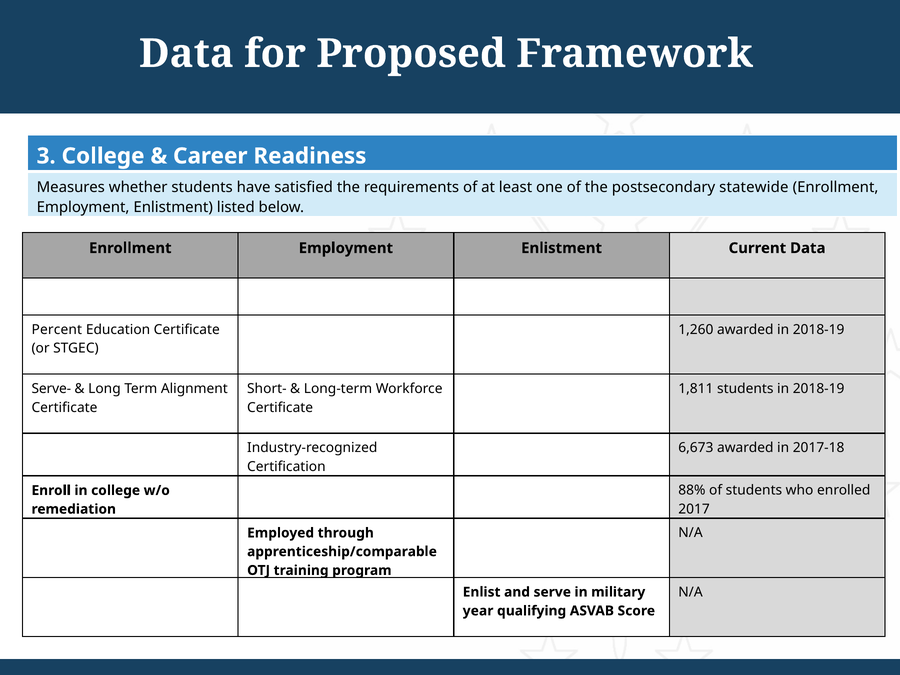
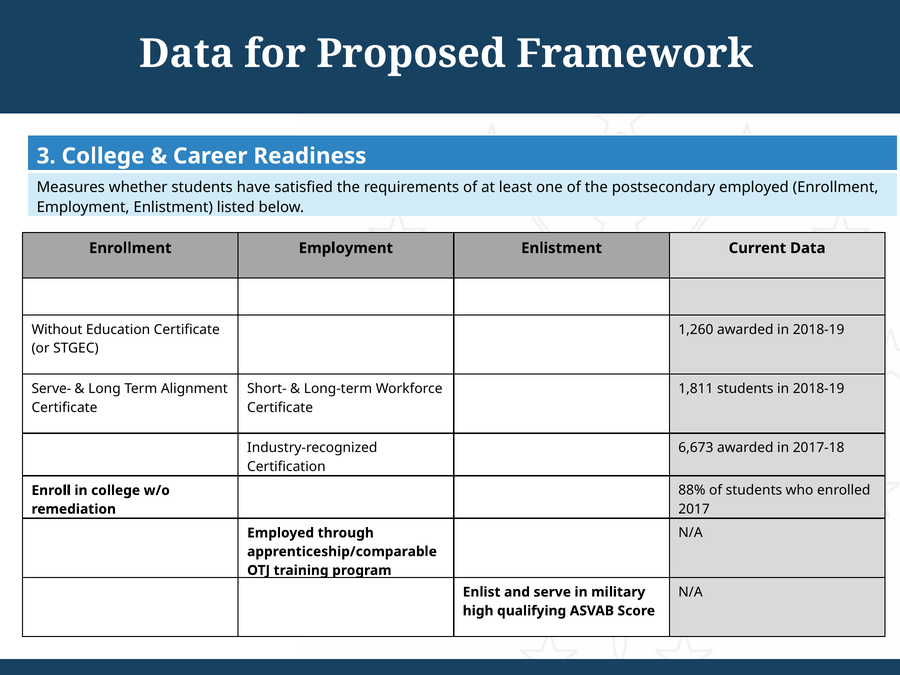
postsecondary statewide: statewide -> employed (754, 187)
Percent: Percent -> Without (57, 330)
year: year -> high (478, 611)
